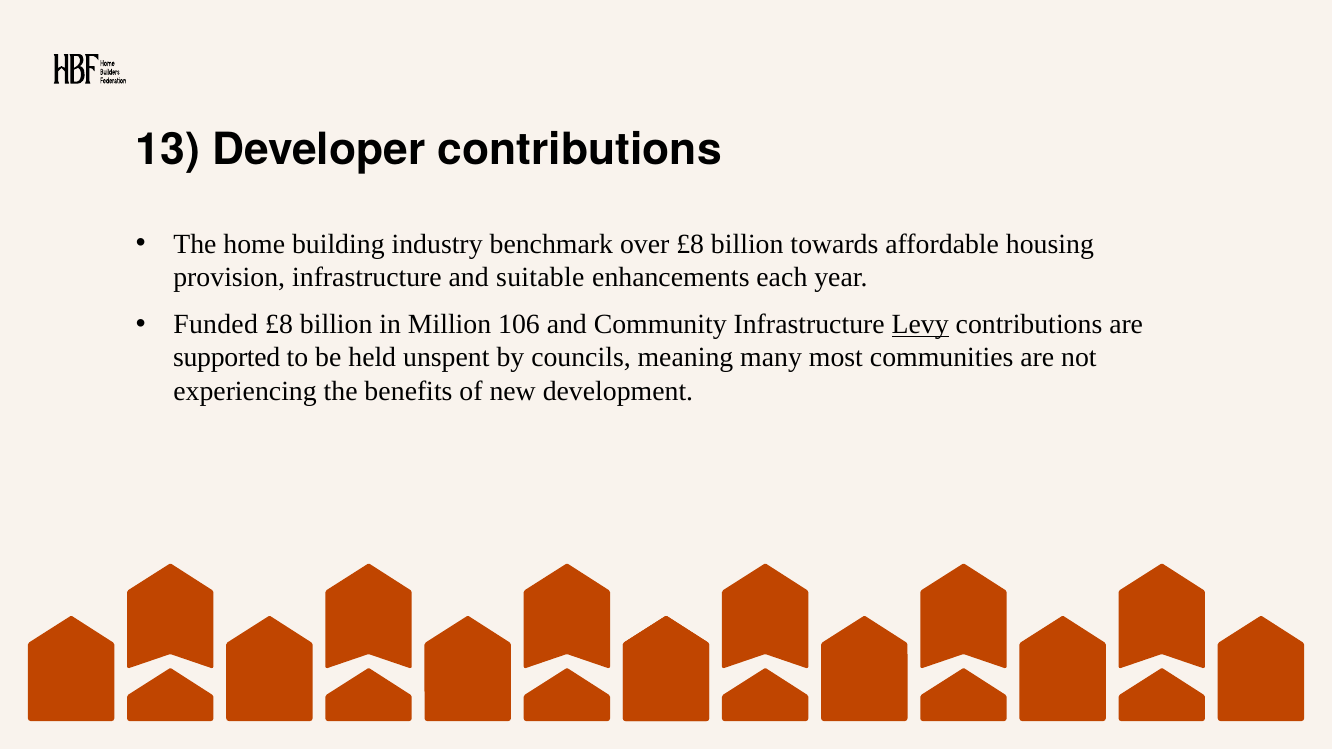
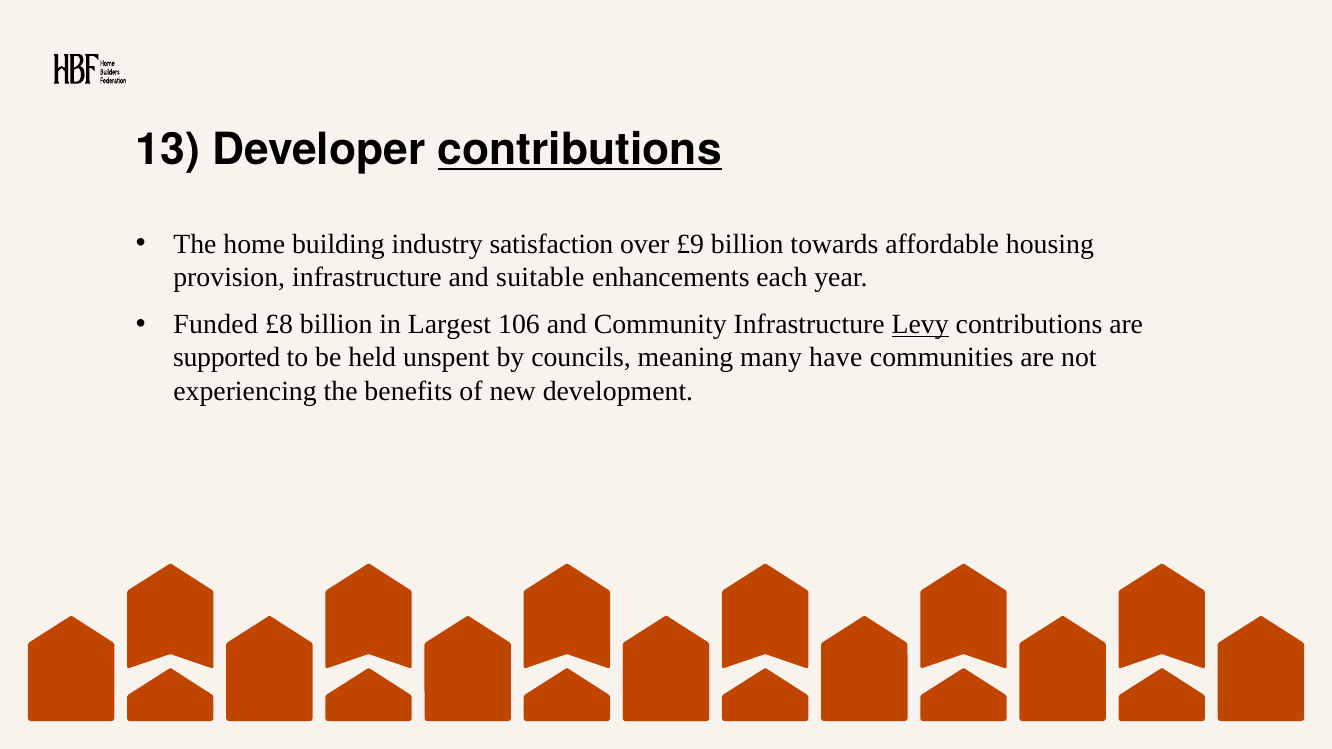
contributions underline: none -> present (580, 150)
benchmark: benchmark -> satisfaction (551, 244)
over £8: £8 -> £9 (690, 244)
Million: Million -> Largest (450, 325)
most: most -> have (836, 358)
